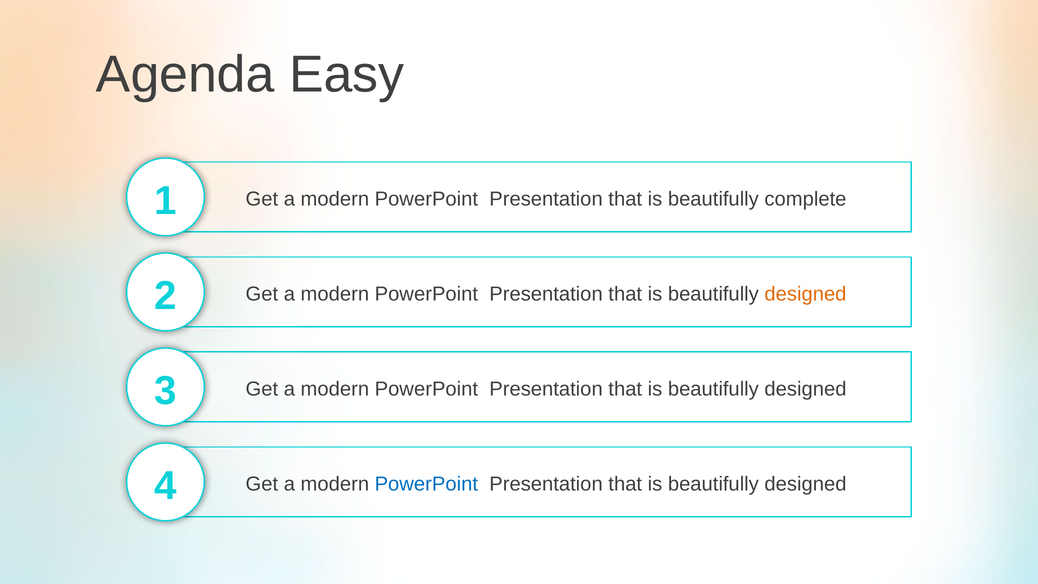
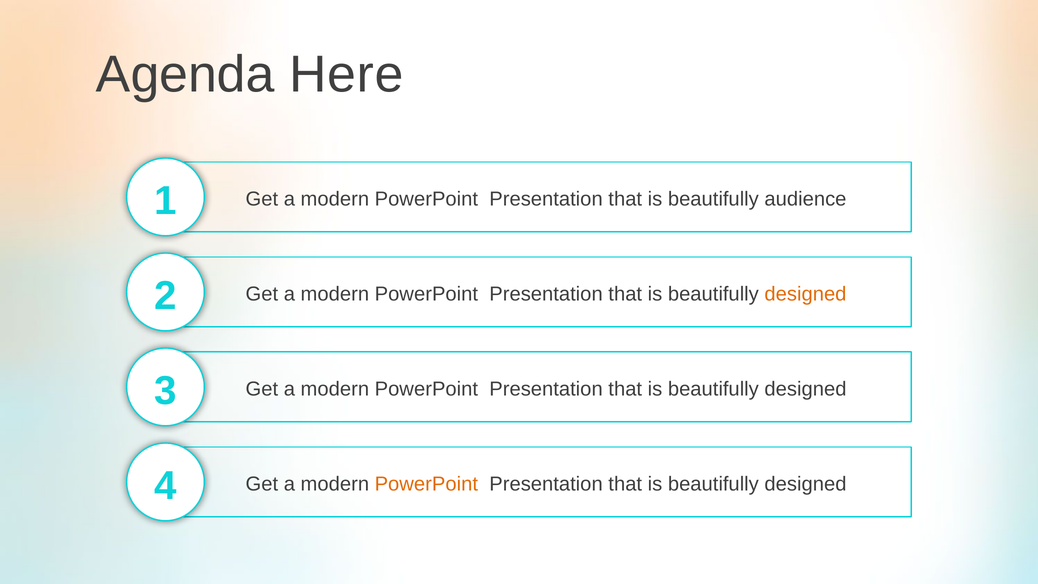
Easy: Easy -> Here (346, 75)
complete: complete -> audience (805, 199)
PowerPoint colour: blue -> orange (426, 484)
